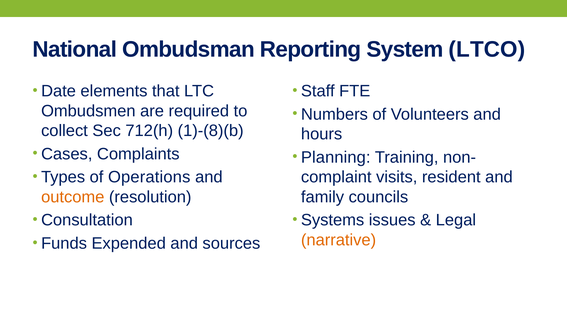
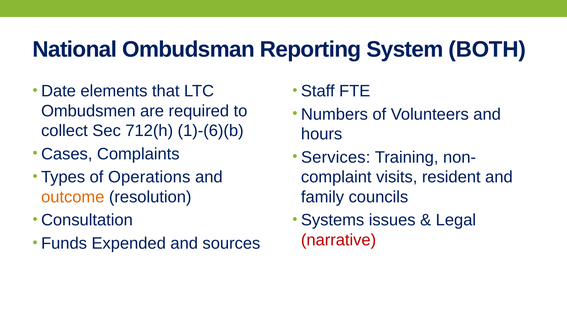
LTCO: LTCO -> BOTH (487, 49)
1)-(8)(b: 1)-(8)(b -> 1)-(6)(b (211, 131)
Planning: Planning -> Services (336, 157)
narrative colour: orange -> red (339, 240)
